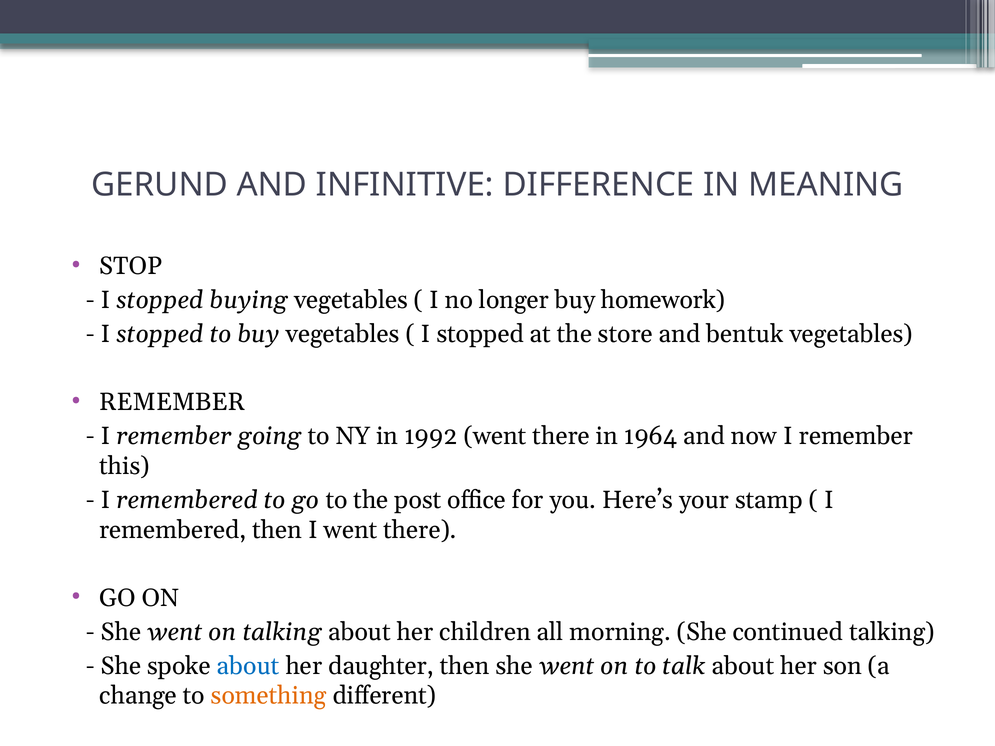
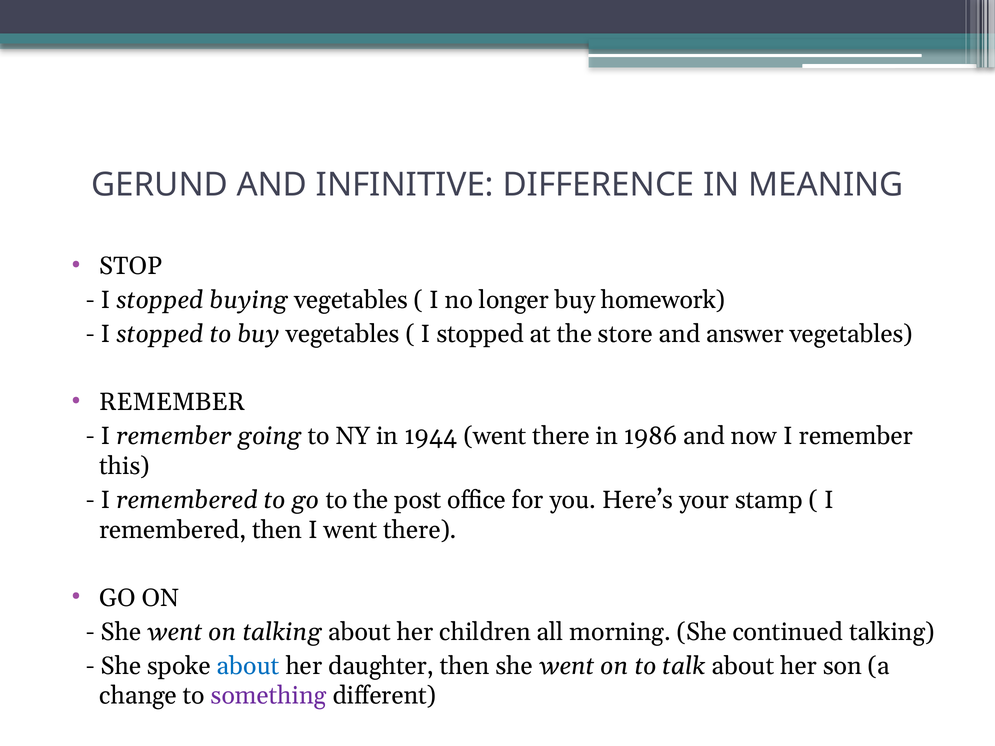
bentuk: bentuk -> answer (745, 334)
1992: 1992 -> 1944 (431, 436)
1964: 1964 -> 1986 (651, 436)
something colour: orange -> purple (269, 696)
